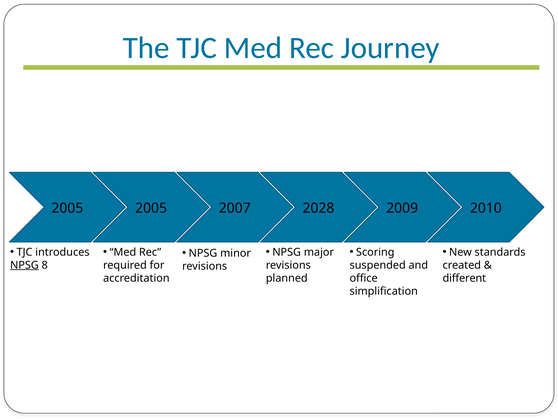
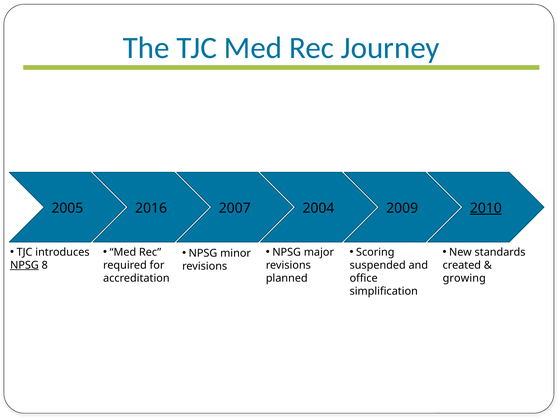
2005 2005: 2005 -> 2016 (151, 208)
2028: 2028 -> 2004 (318, 208)
2010 underline: none -> present (486, 208)
different: different -> growing (464, 278)
